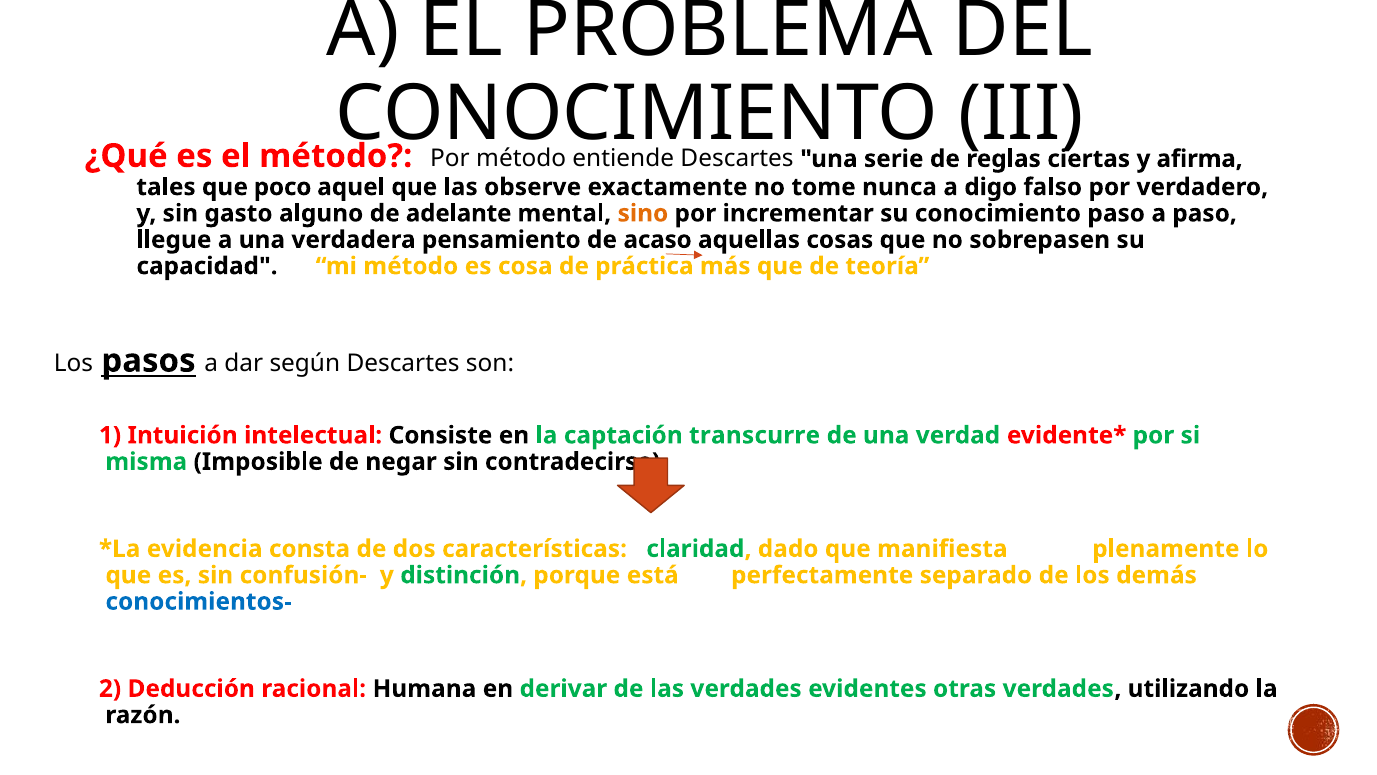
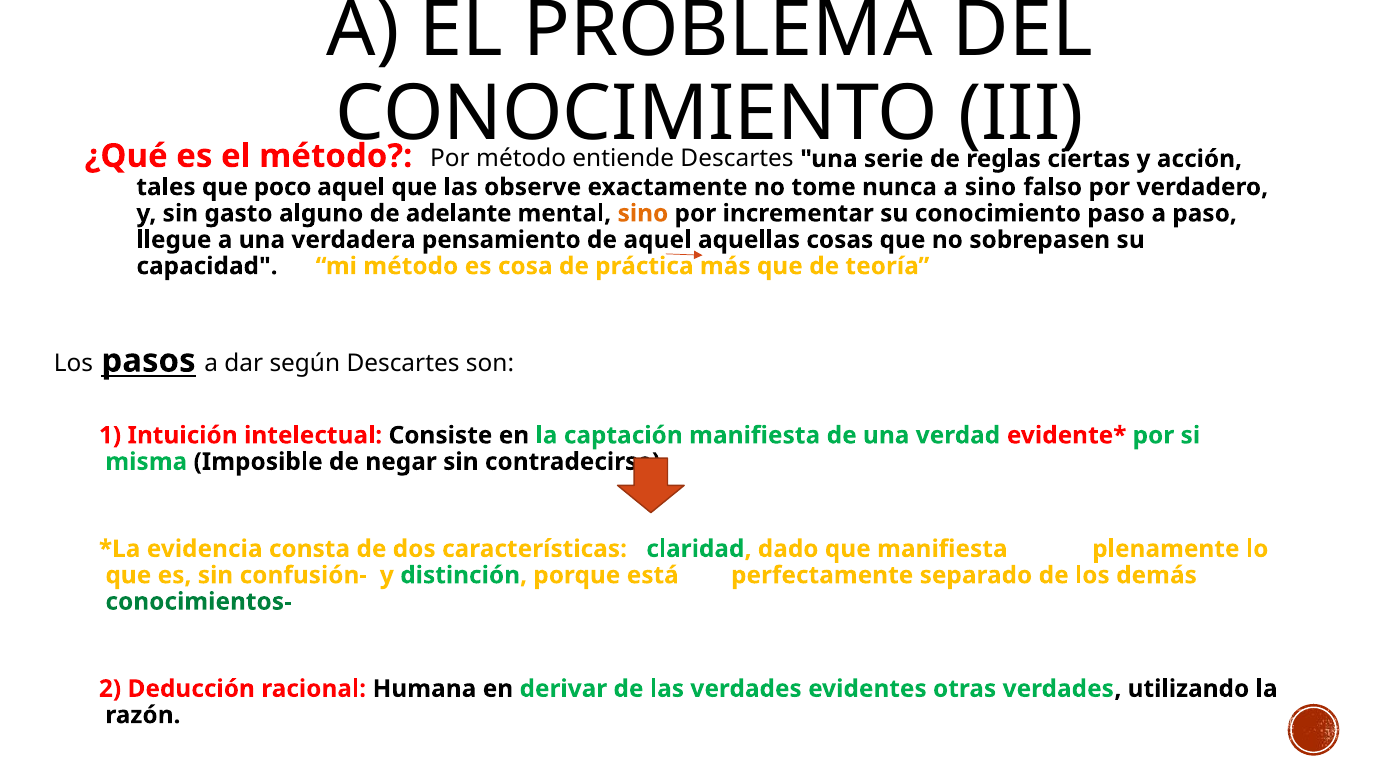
afirma: afirma -> acción (1199, 159)
a digo: digo -> sino (990, 187)
de acaso: acaso -> aquel (657, 240)
captación transcurre: transcurre -> manifiesta (755, 435)
conocimientos- colour: blue -> green (199, 601)
